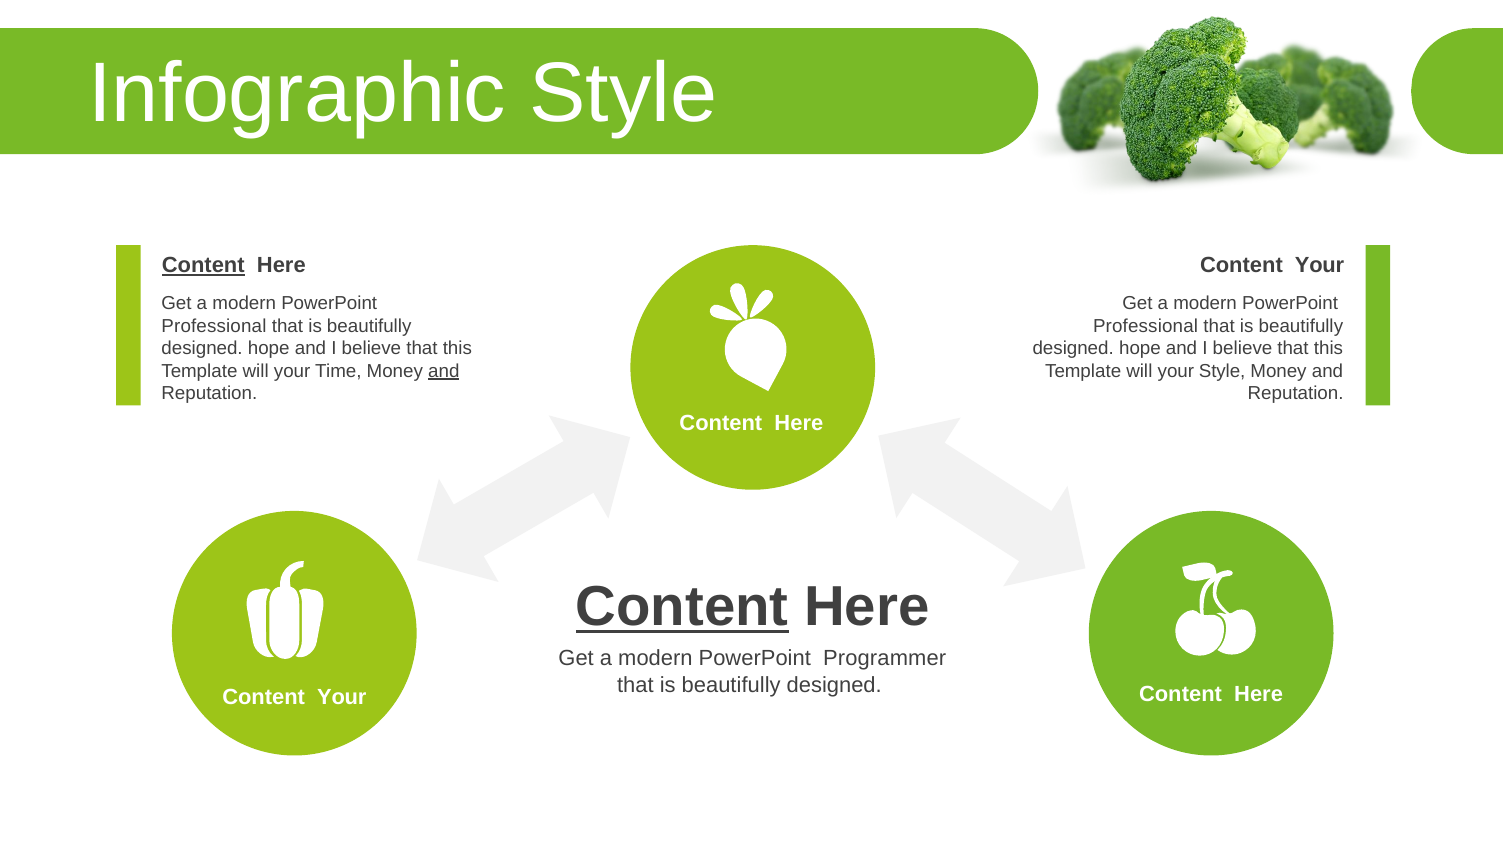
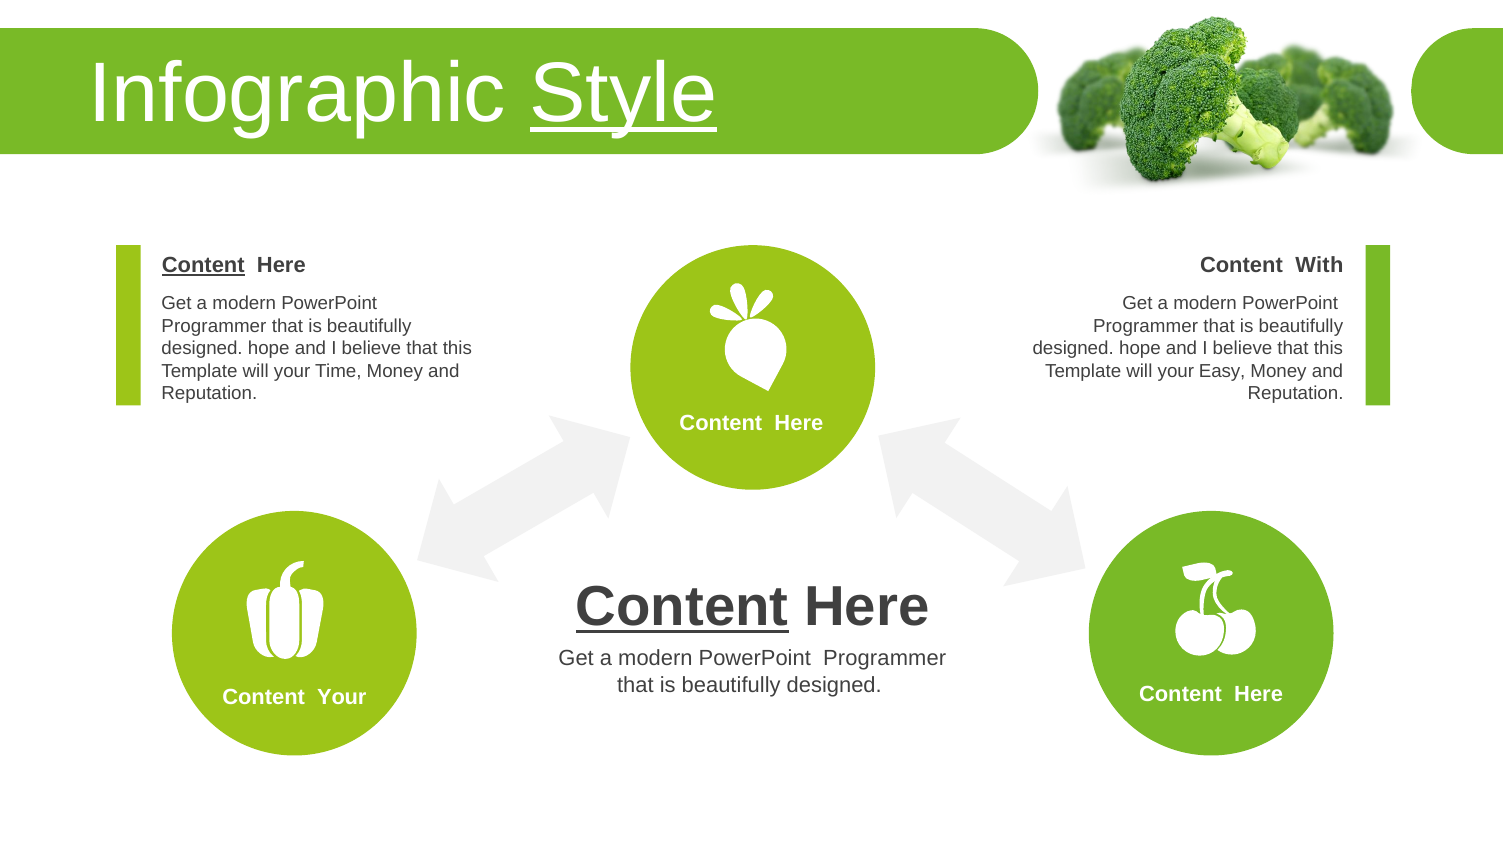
Style underline: none -> present (623, 93)
Your: Your -> With (1319, 266)
Professional: Professional -> Programmer (214, 326)
Professional: Professional -> Programmer (1146, 326)
and underline: present -> none (444, 371)
your Style: Style -> Easy (1222, 371)
